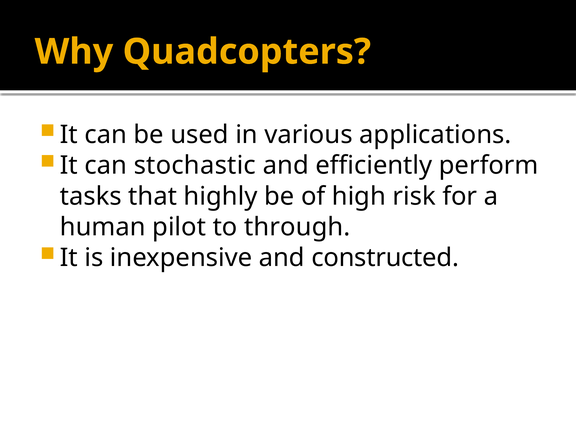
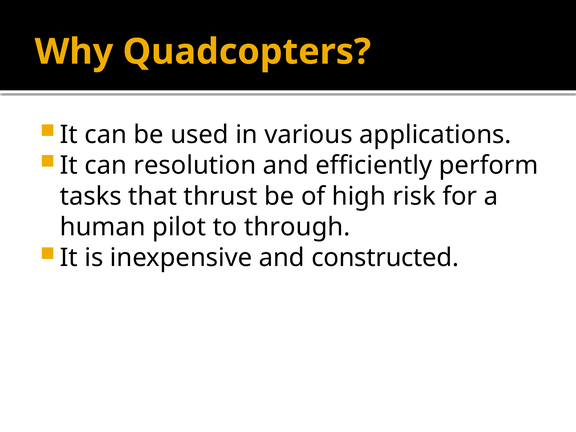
stochastic: stochastic -> resolution (195, 166)
highly: highly -> thrust (220, 196)
